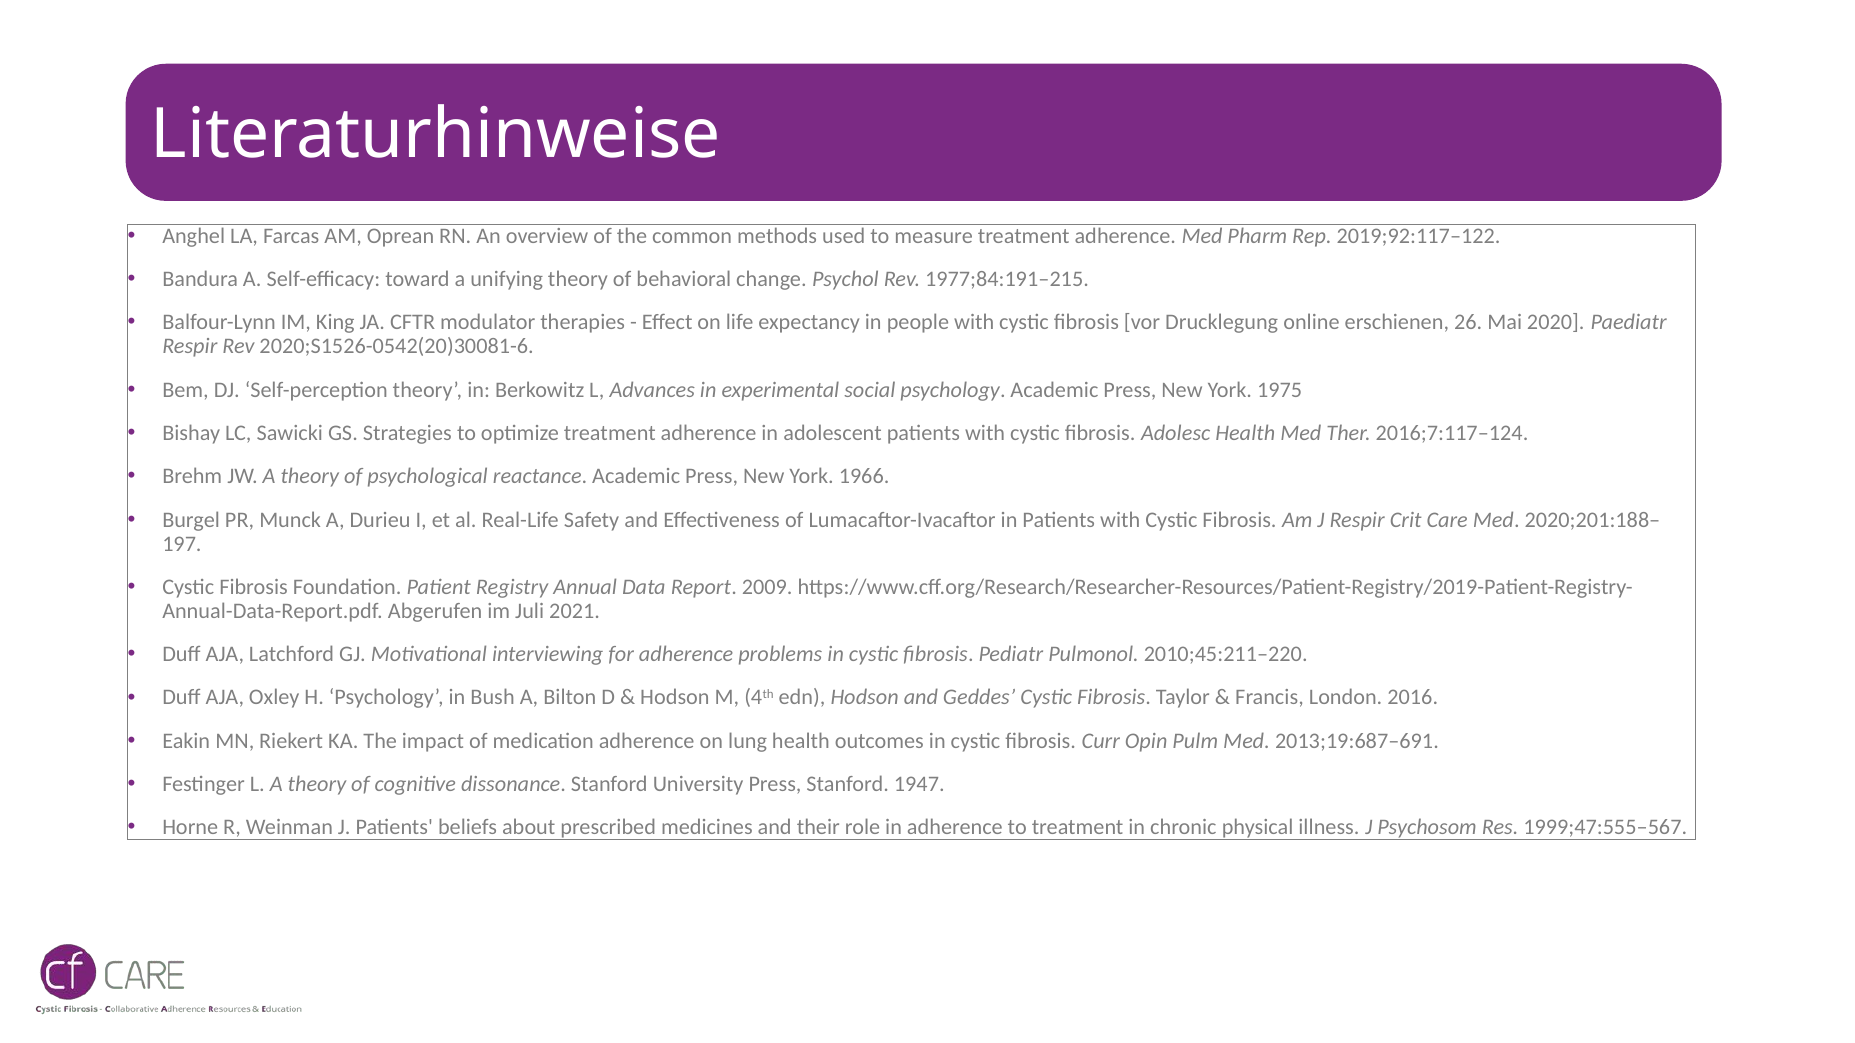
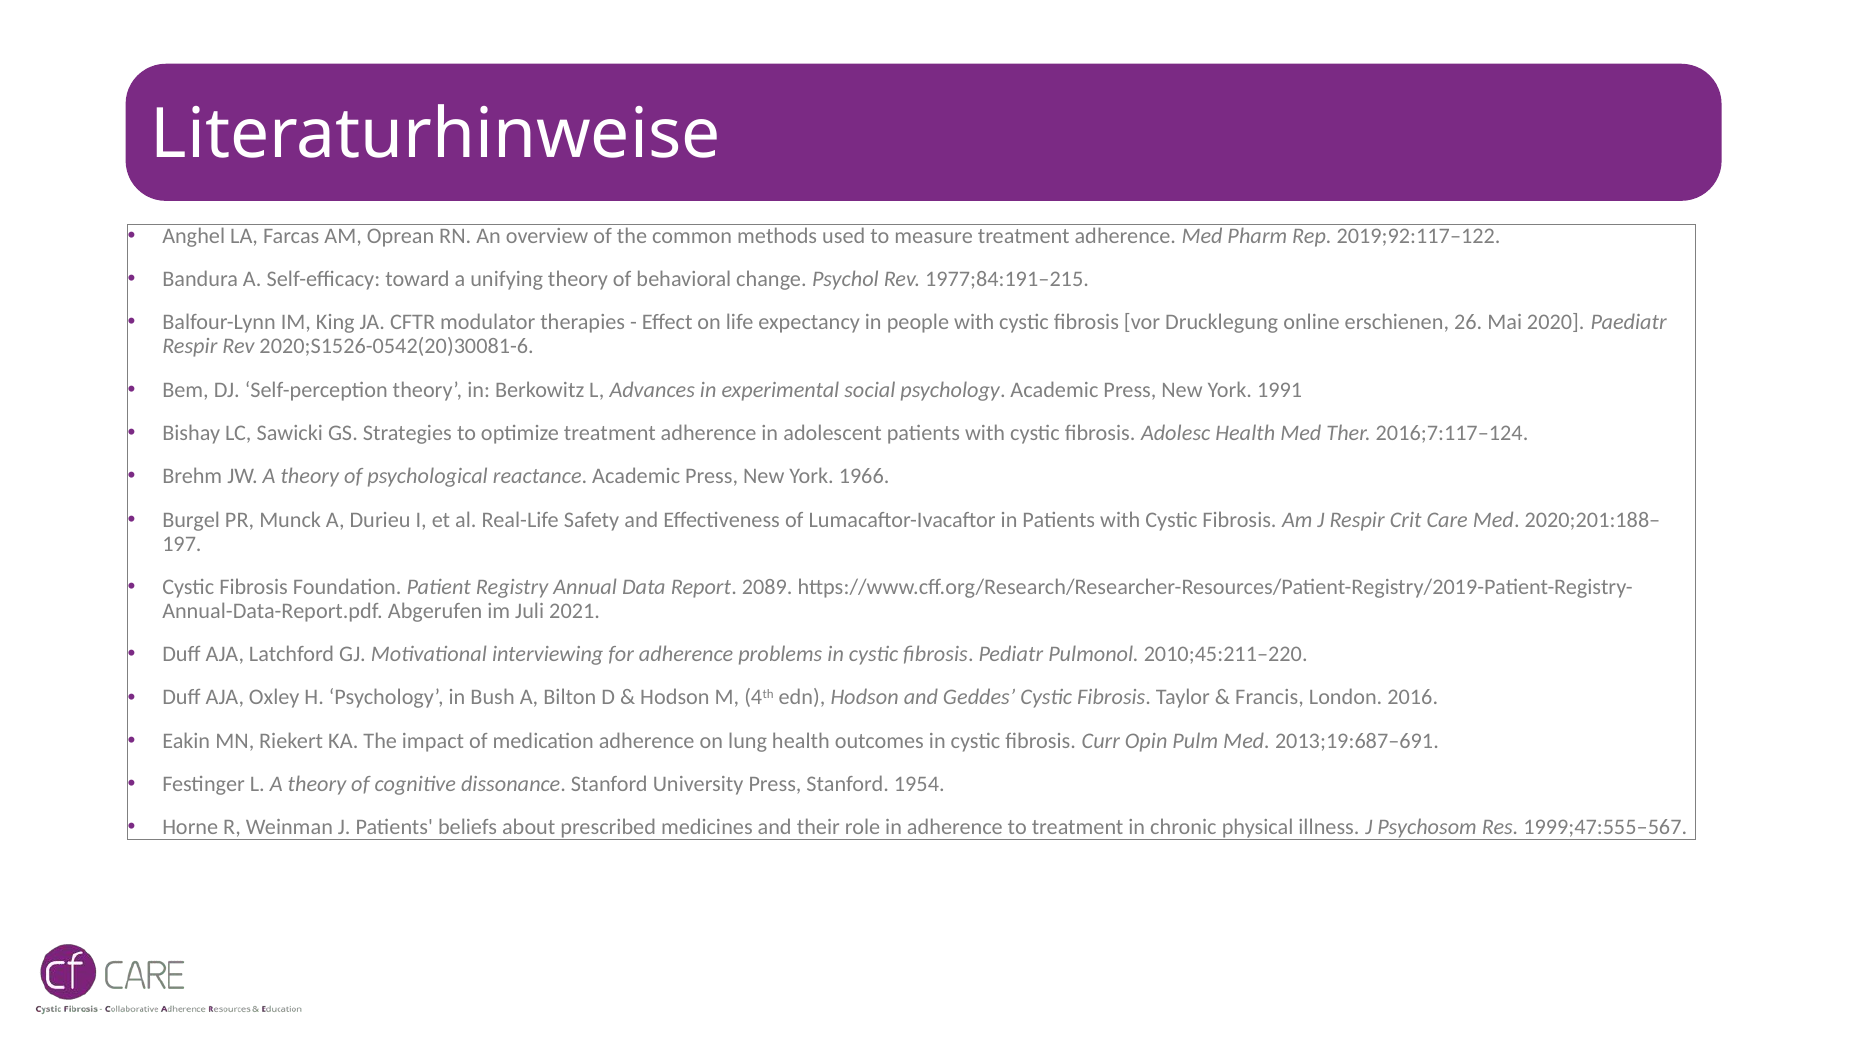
1975: 1975 -> 1991 (1280, 390)
2009: 2009 -> 2089 (767, 587)
1947: 1947 -> 1954 (919, 785)
